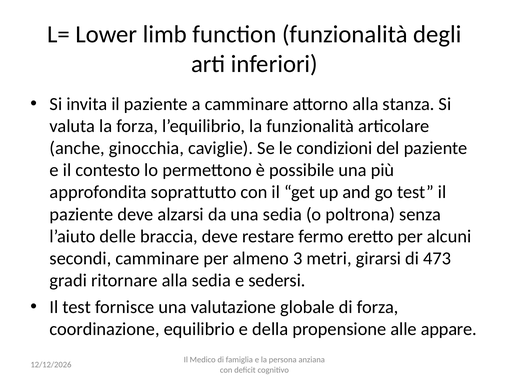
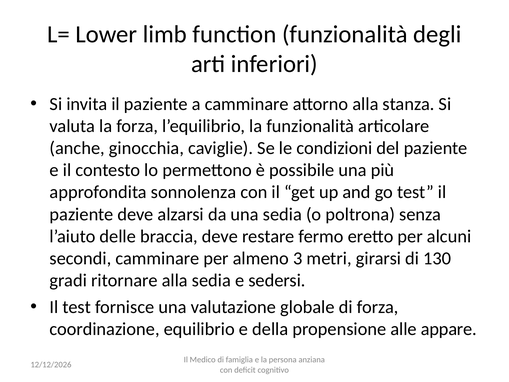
soprattutto: soprattutto -> sonnolenza (194, 192)
473: 473 -> 130 (437, 258)
